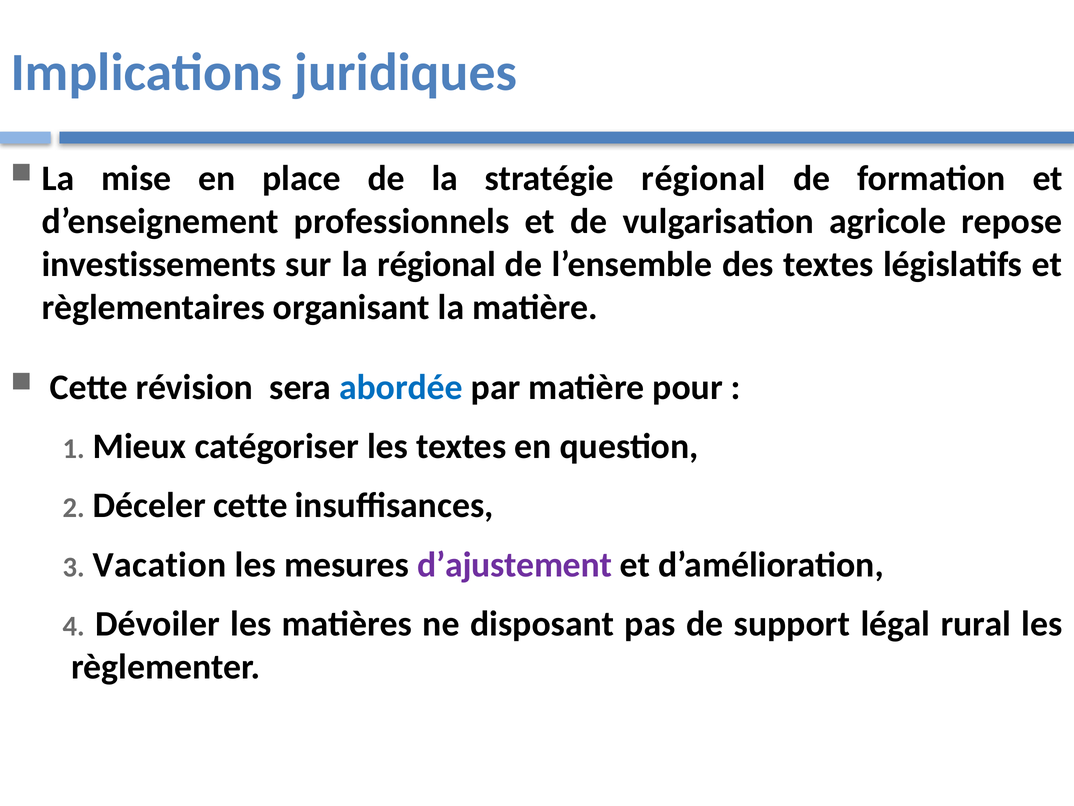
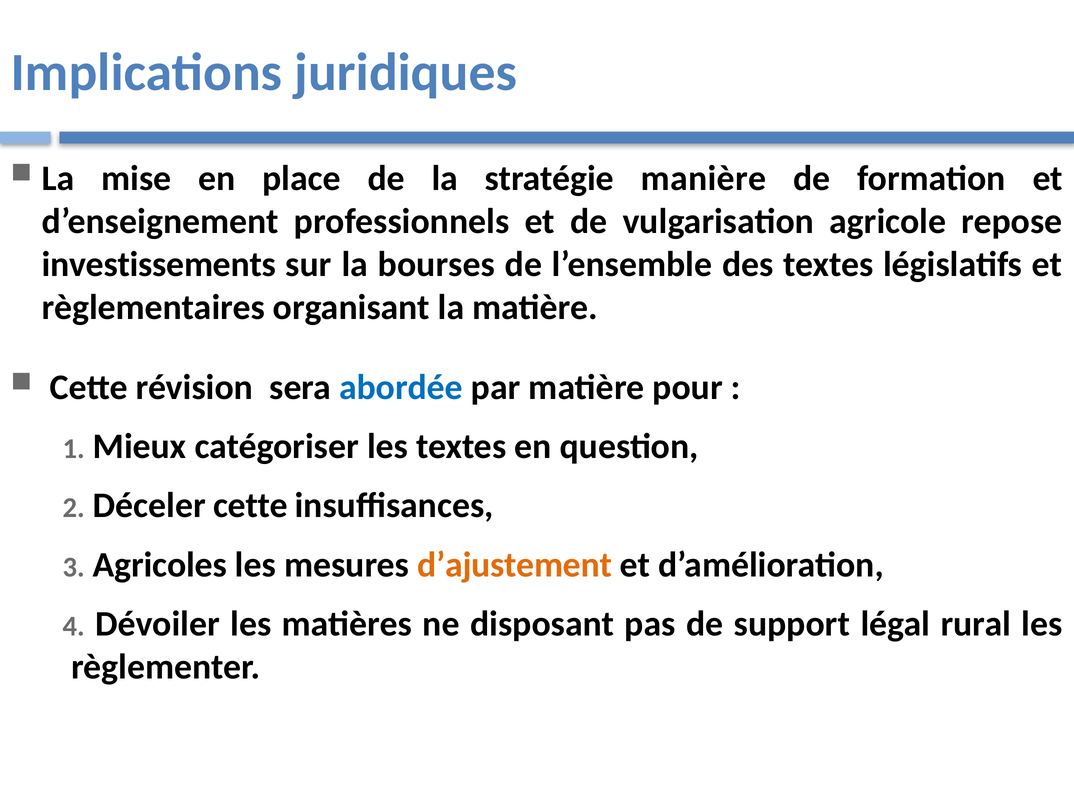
stratégie régional: régional -> manière (703, 178)
la régional: régional -> bourses (436, 264)
Vacation: Vacation -> Agricoles (160, 564)
d’ajustement colour: purple -> orange (515, 564)
